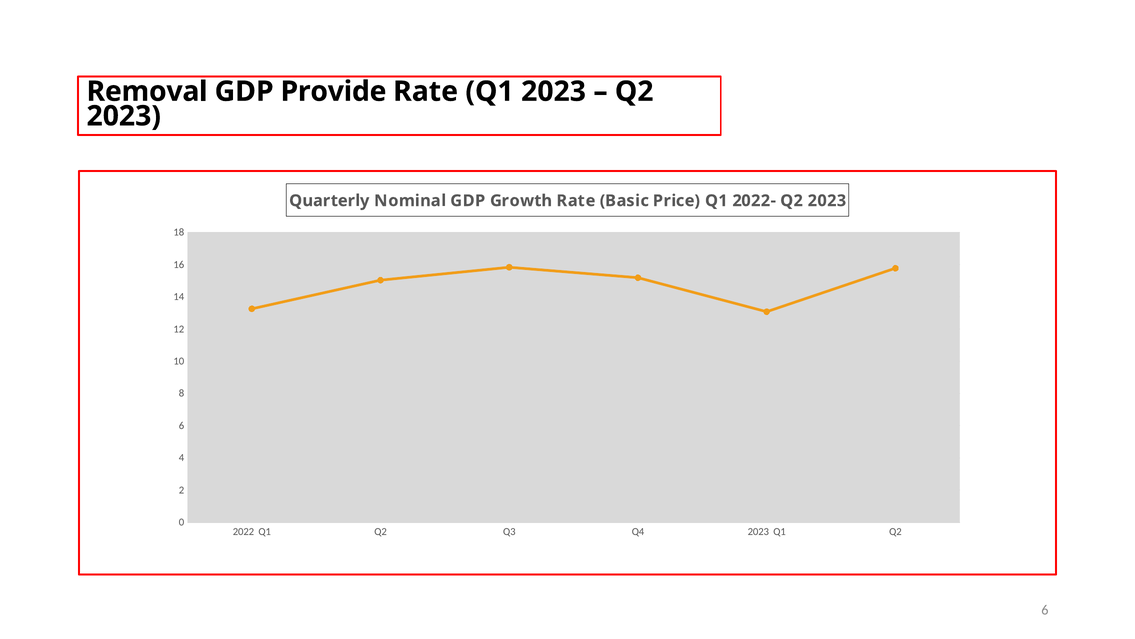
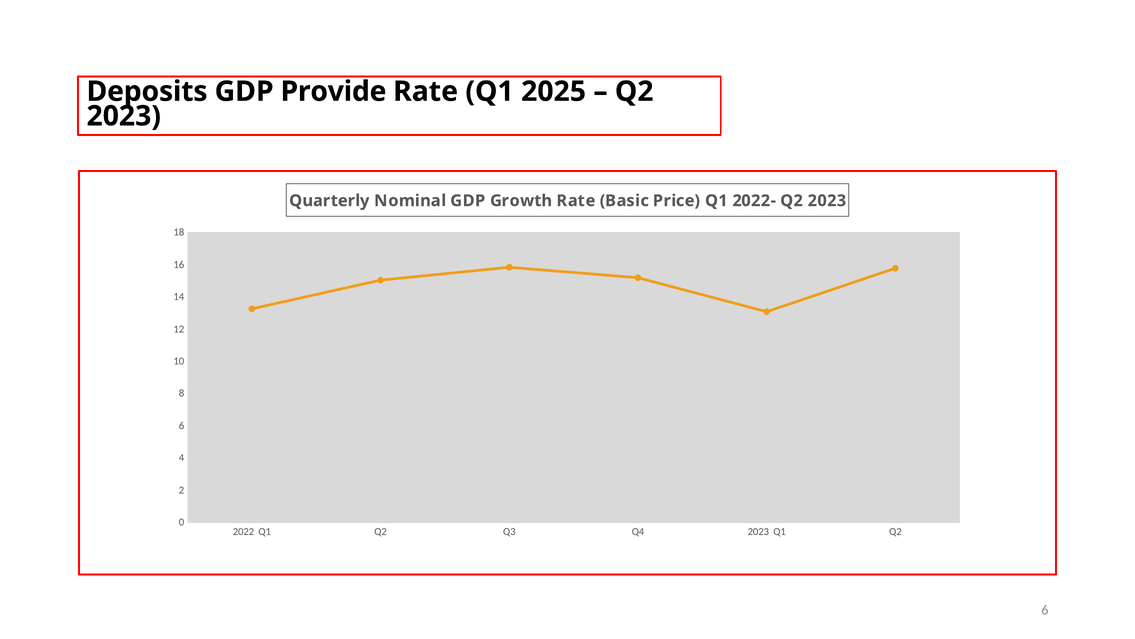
Removal: Removal -> Deposits (147, 91)
Q1 2023: 2023 -> 2025 (554, 91)
